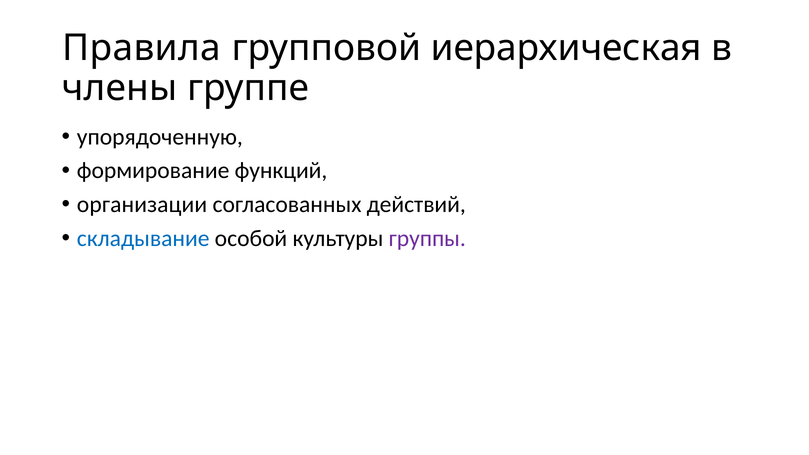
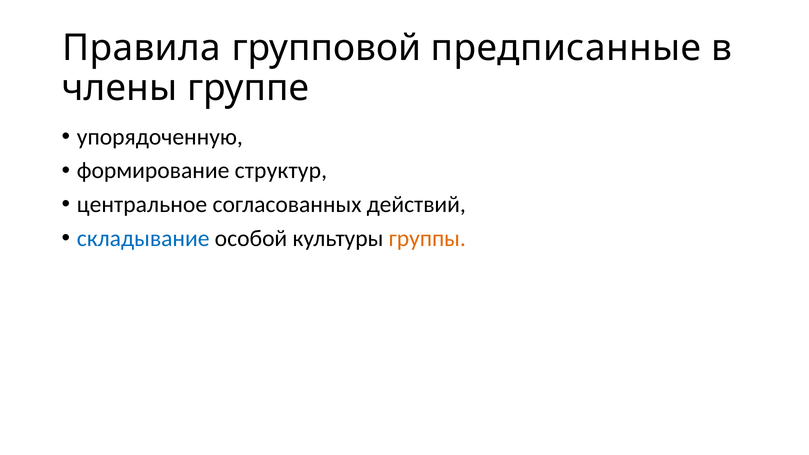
иерархическая: иерархическая -> предписанные (566, 48)
функций: функций -> структур (281, 171)
организации: организации -> центральное (142, 205)
группы colour: purple -> orange (427, 239)
